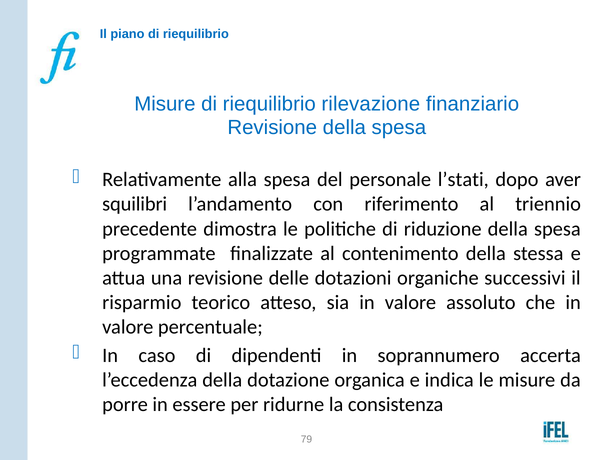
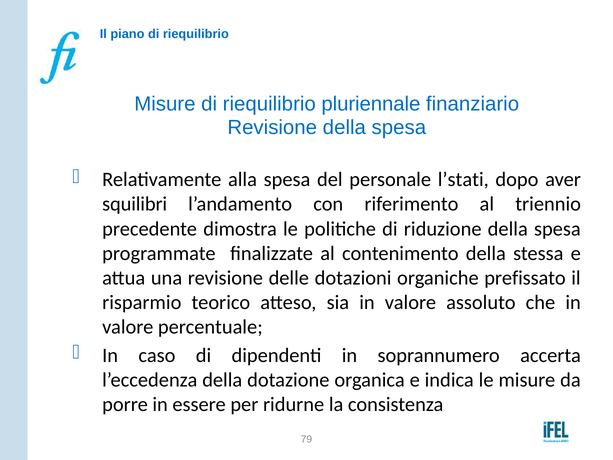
rilevazione: rilevazione -> pluriennale (371, 104)
successivi: successivi -> prefissato (525, 278)
